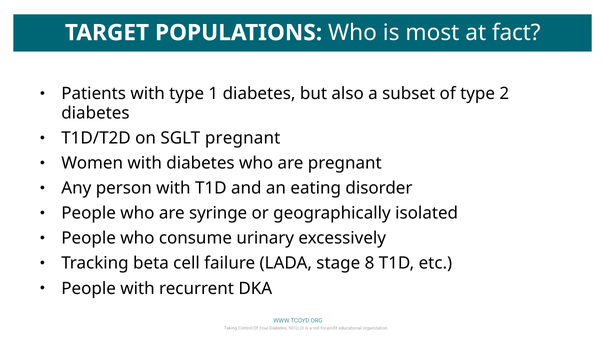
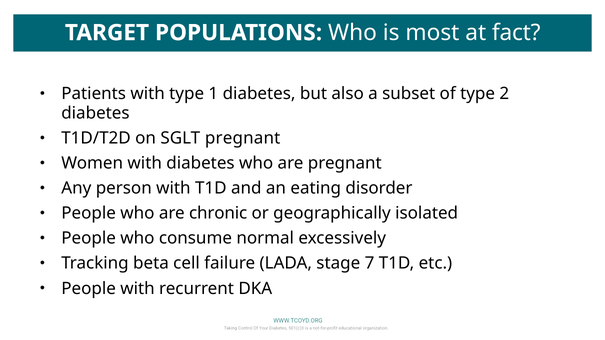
syringe: syringe -> chronic (218, 213)
urinary: urinary -> normal (265, 238)
8: 8 -> 7 (369, 264)
